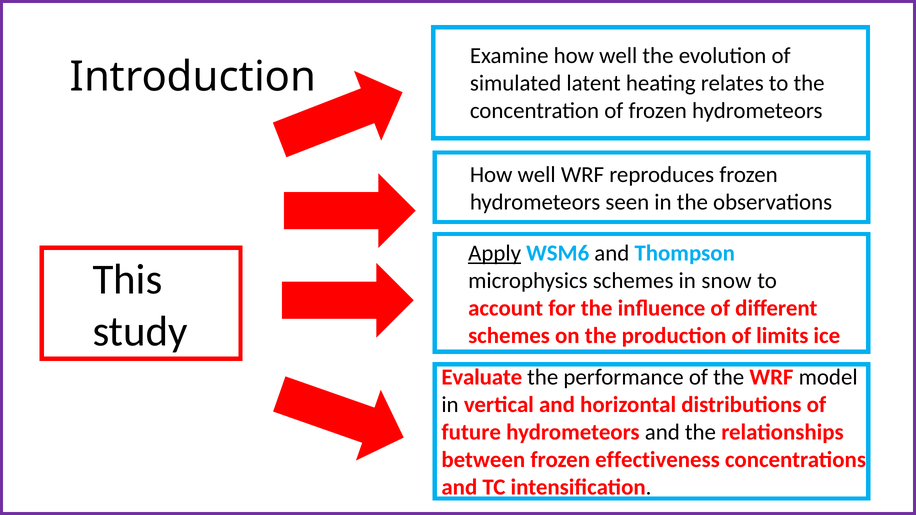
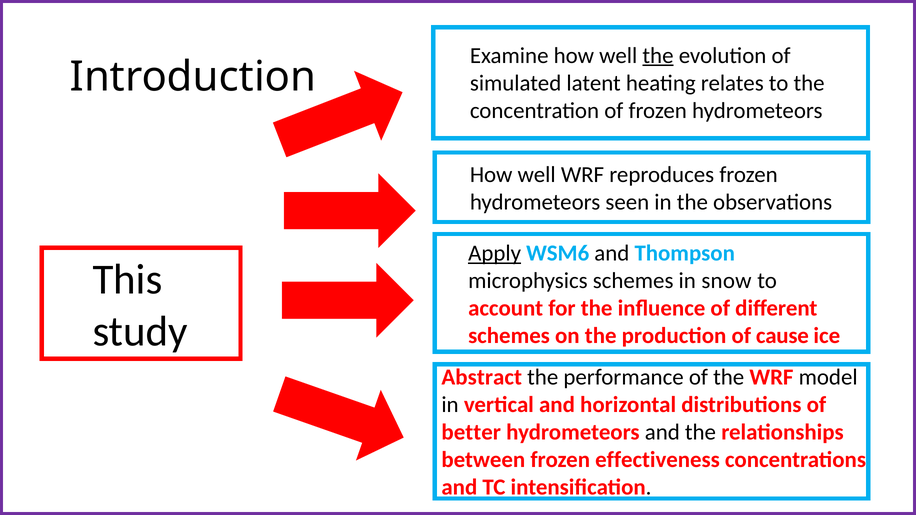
the underline: none -> present (658, 56)
limits: limits -> cause (782, 336)
Evaluate: Evaluate -> Abstract (482, 377)
future: future -> better (471, 432)
